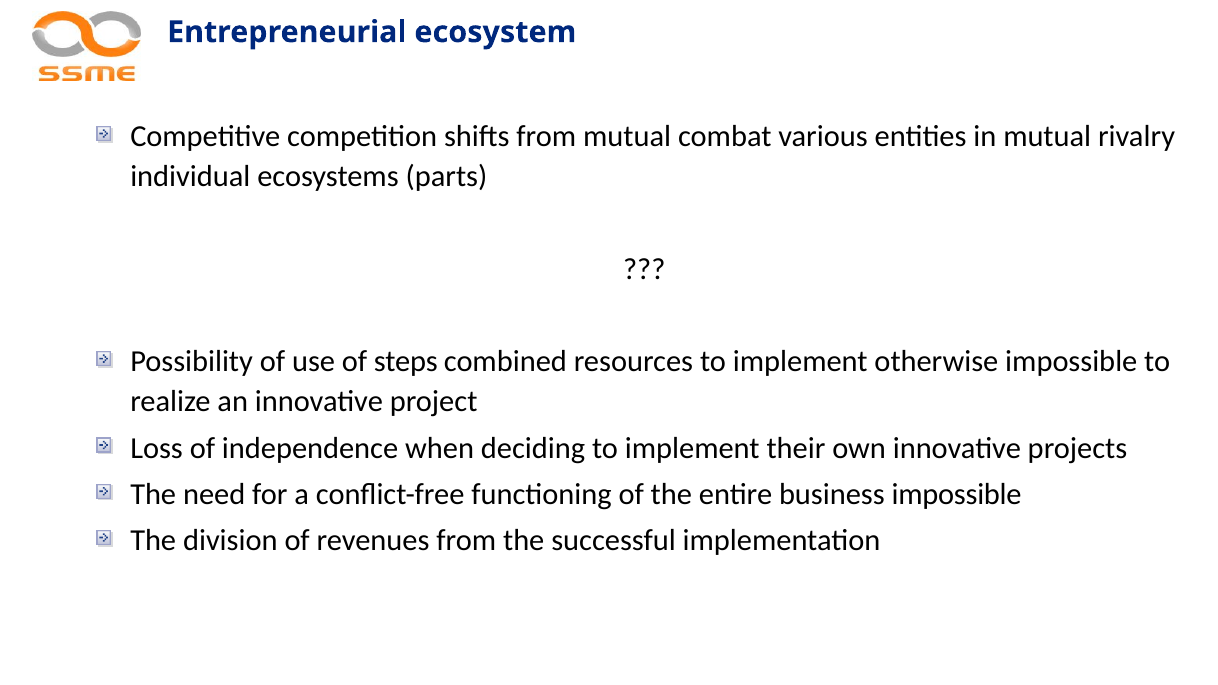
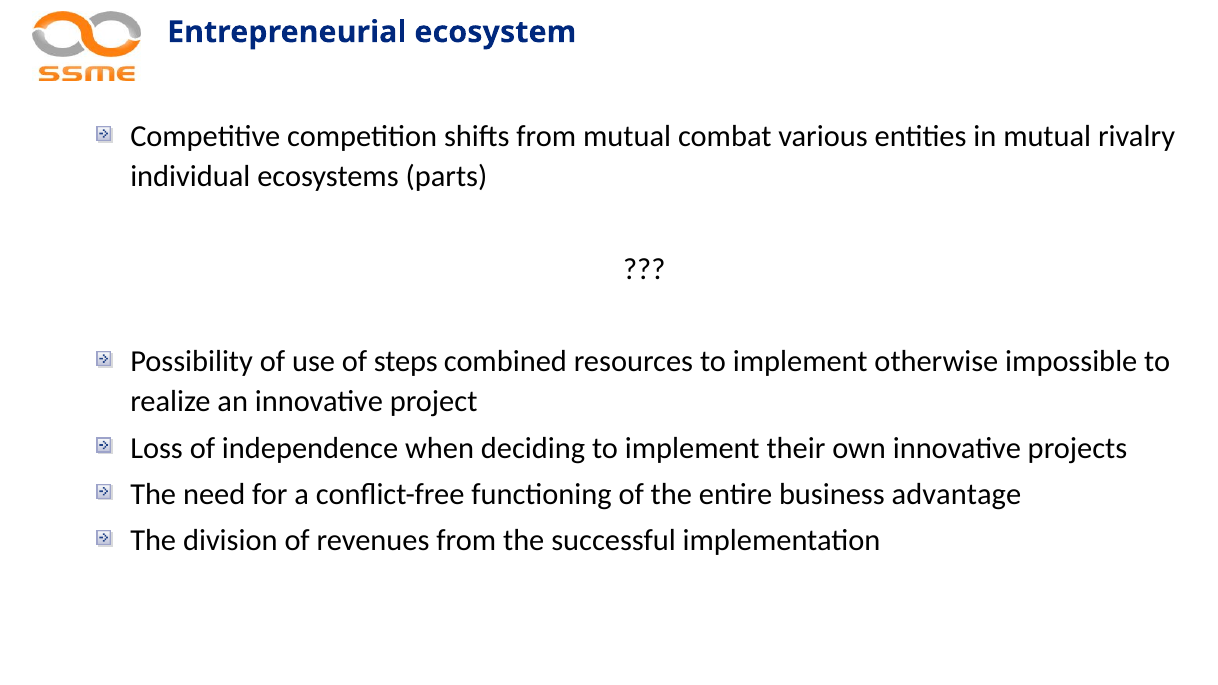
business impossible: impossible -> advantage (956, 494)
